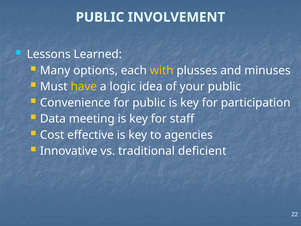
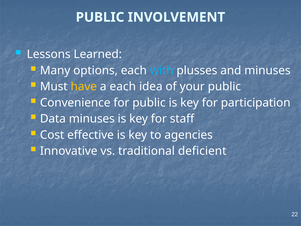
with colour: yellow -> light blue (162, 70)
a logic: logic -> each (123, 86)
Data meeting: meeting -> minuses (92, 119)
